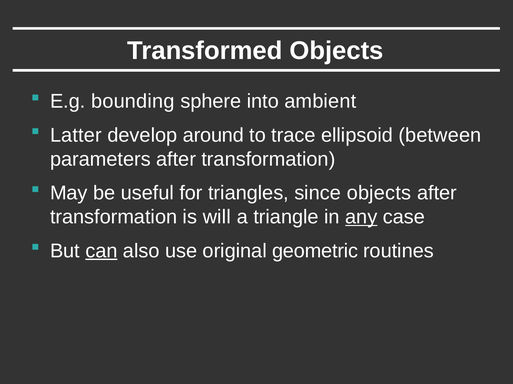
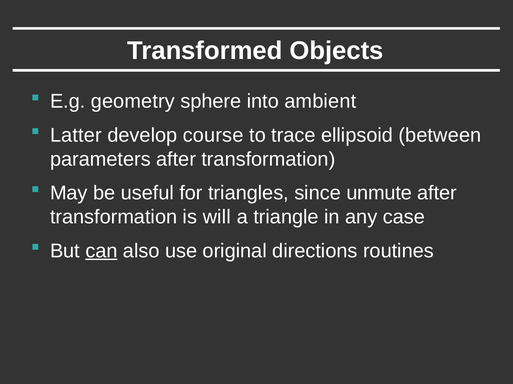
bounding: bounding -> geometry (133, 102)
around: around -> course (213, 136)
since objects: objects -> unmute (379, 193)
any underline: present -> none (361, 217)
geometric: geometric -> directions (315, 251)
